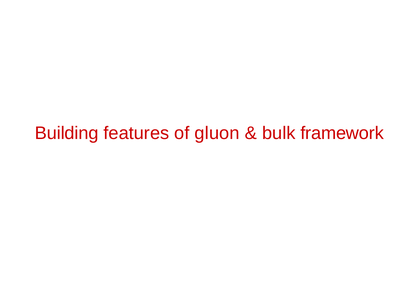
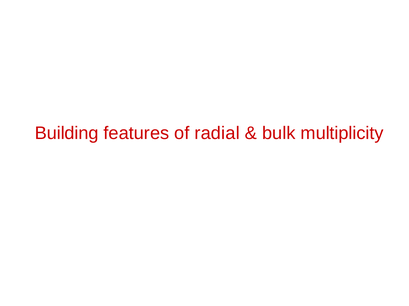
gluon: gluon -> radial (217, 133)
framework: framework -> multiplicity (342, 133)
